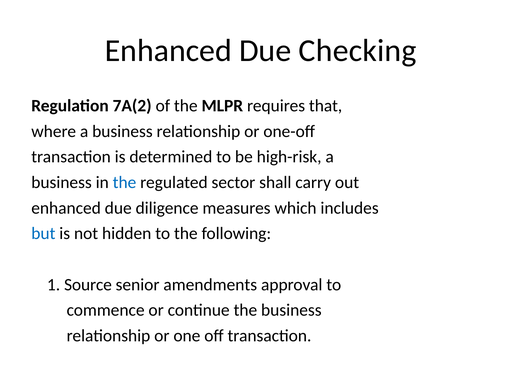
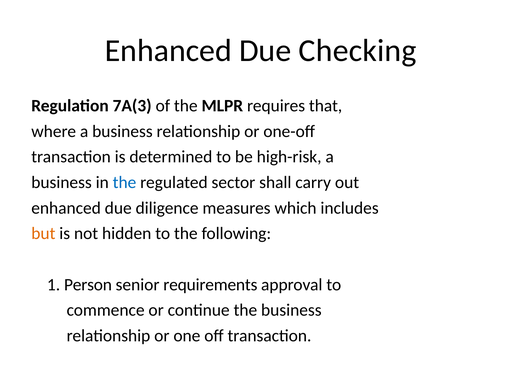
7A(2: 7A(2 -> 7A(3 (132, 106)
but colour: blue -> orange (43, 233)
Source: Source -> Person (88, 284)
amendments: amendments -> requirements (210, 284)
